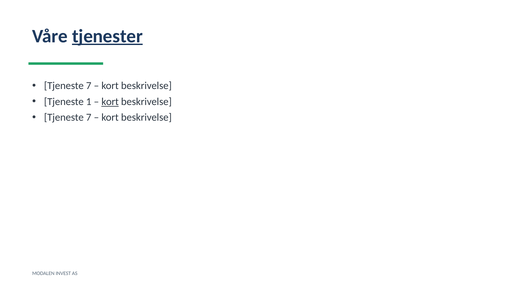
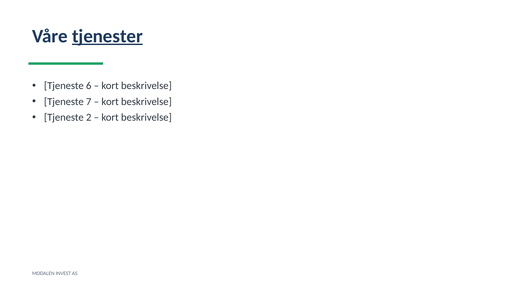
7: 7 -> 6 (89, 86)
1: 1 -> 7 (89, 102)
kort underline: present -> none (110, 102)
7: 7 -> 2 (89, 117)
